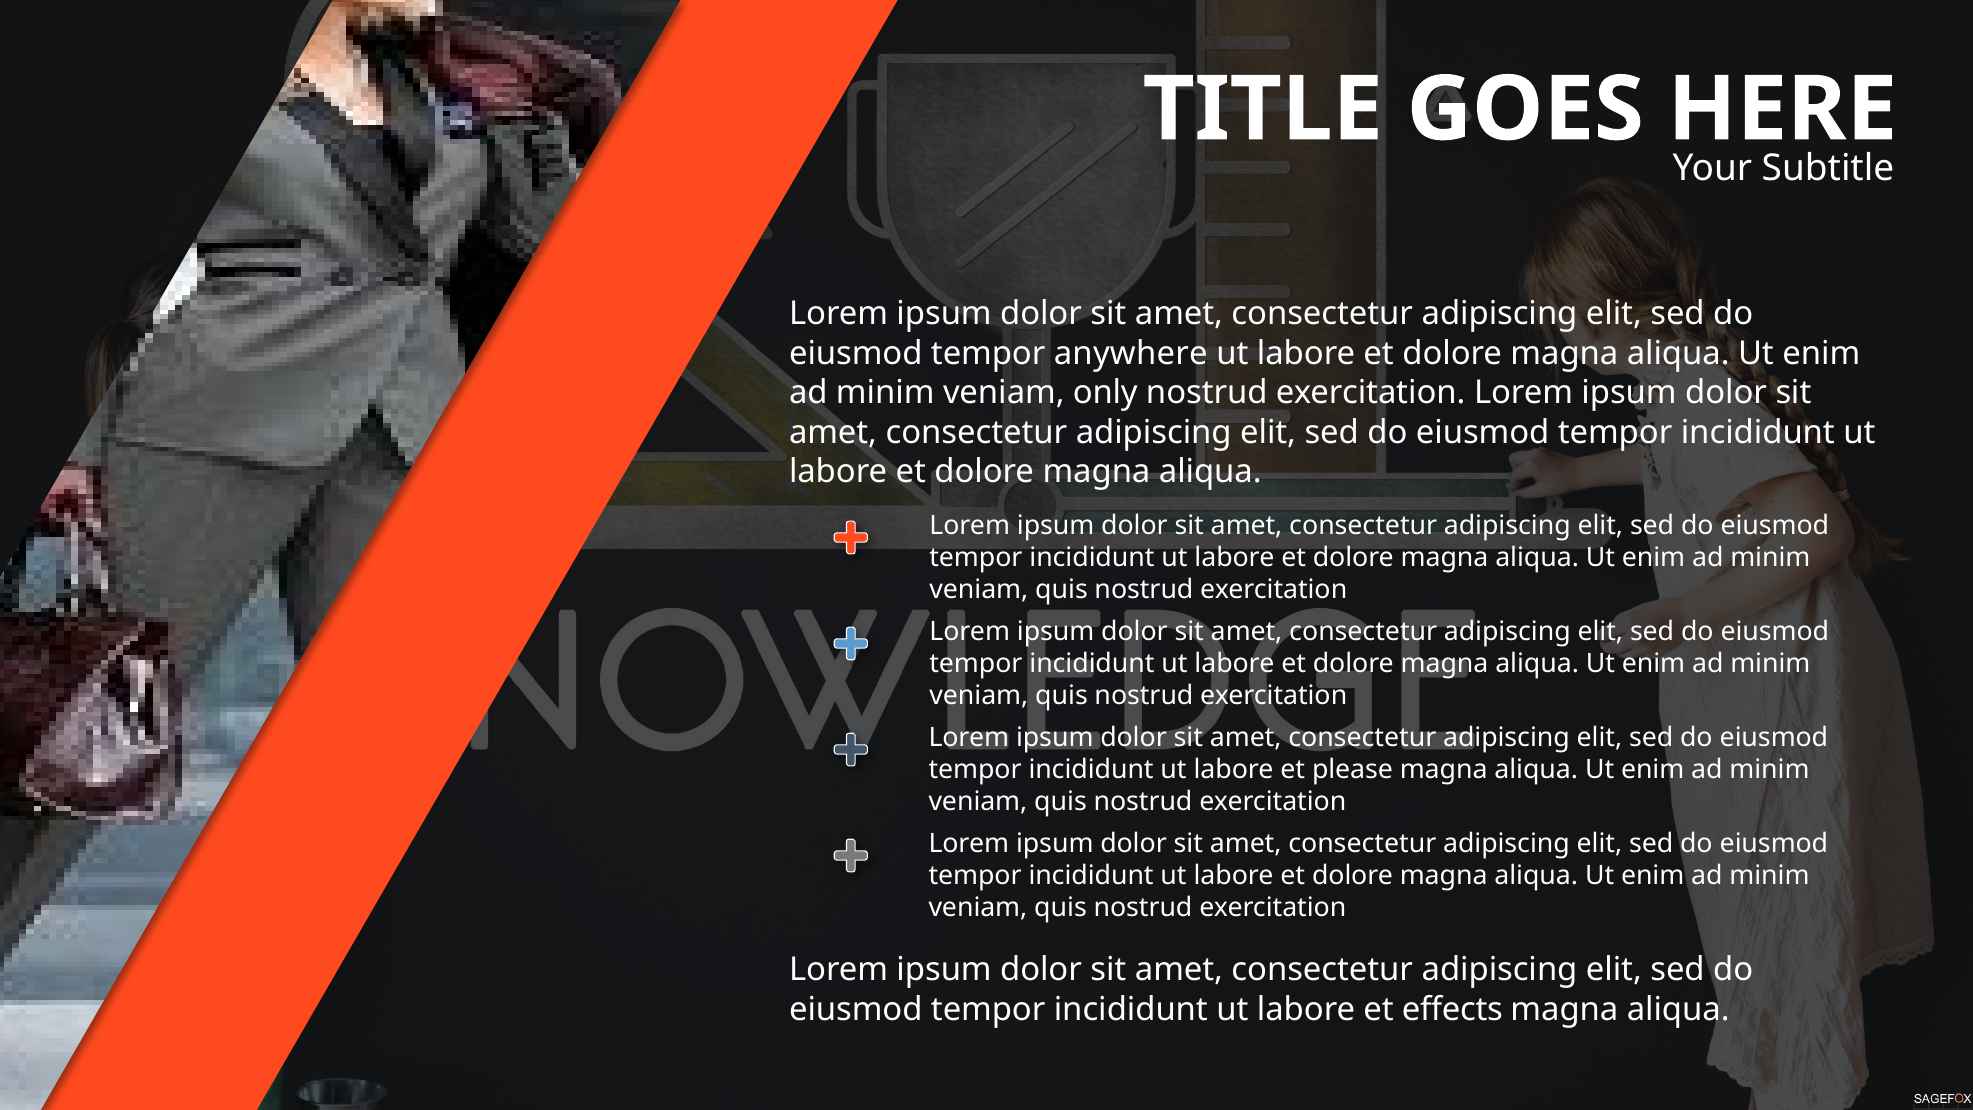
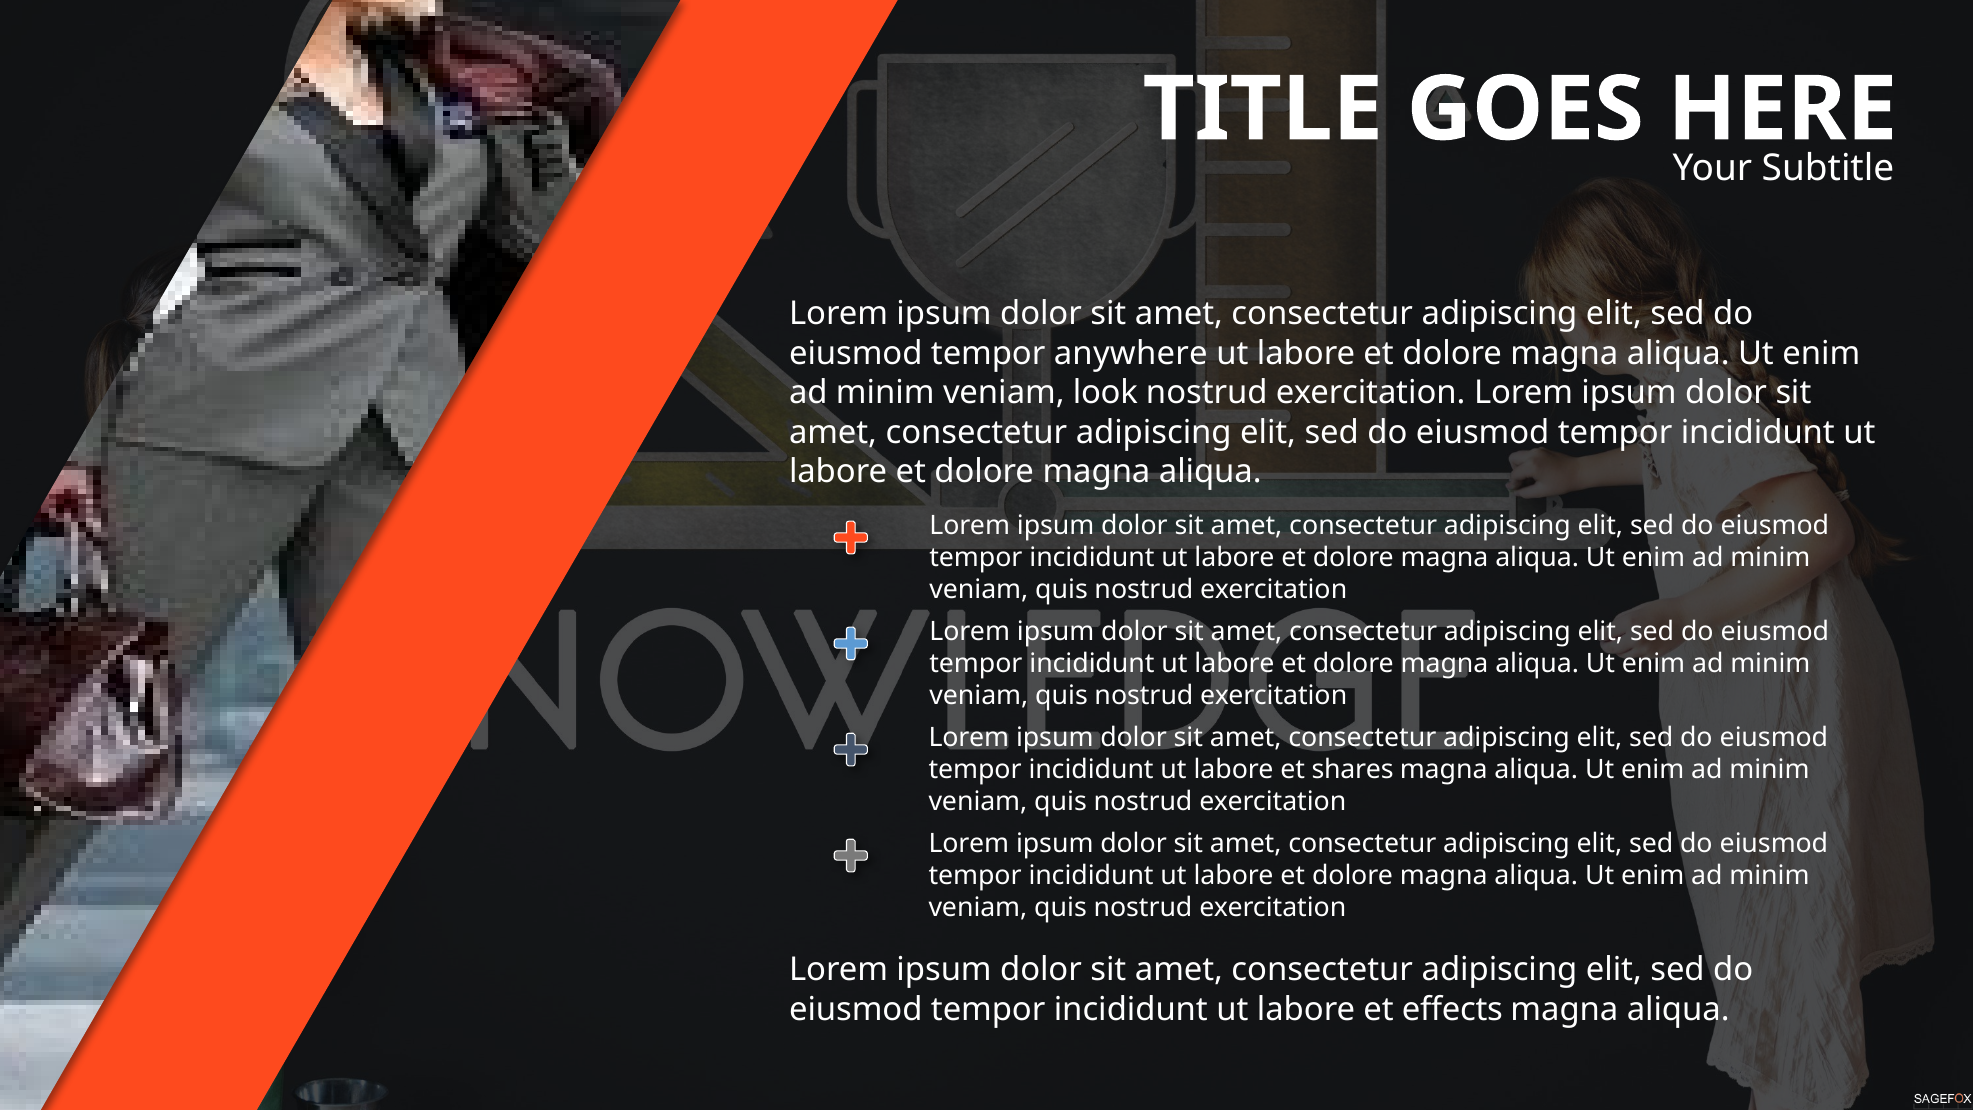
only: only -> look (1105, 393)
please: please -> shares (1353, 769)
